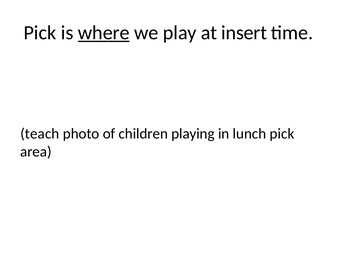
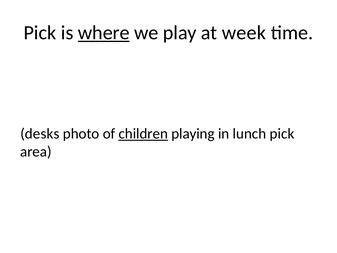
insert: insert -> week (244, 33)
teach: teach -> desks (40, 134)
children underline: none -> present (143, 134)
